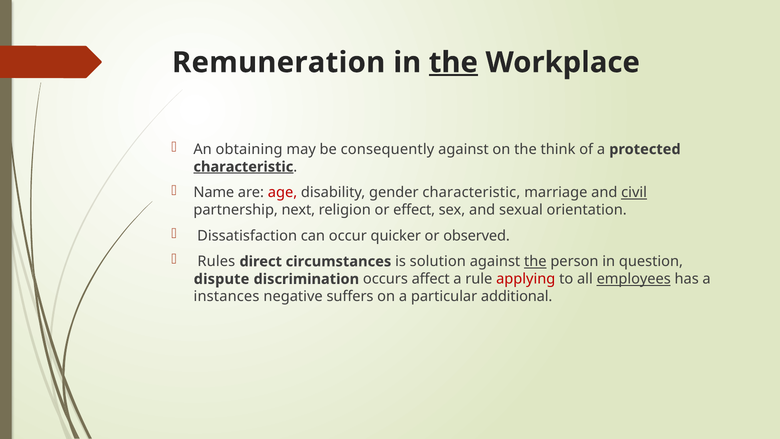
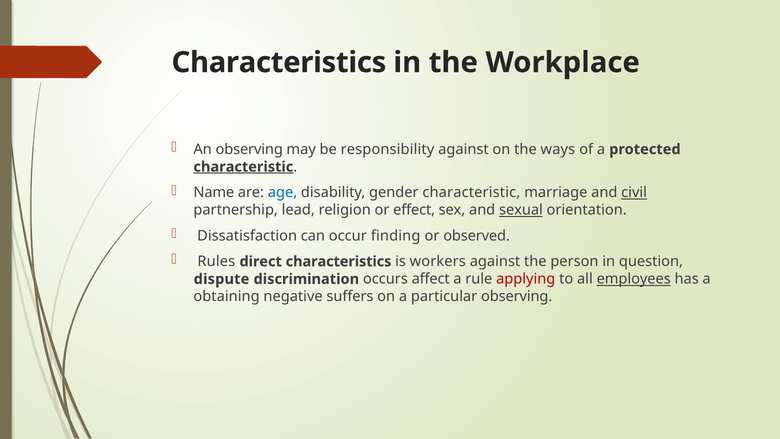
Remuneration: Remuneration -> Characteristics (279, 62)
the underline: present -> none (453, 62)
An obtaining: obtaining -> observing (249, 149)
consequently: consequently -> responsibility (387, 149)
think: think -> ways (558, 149)
age colour: red -> blue (282, 192)
next: next -> lead (298, 210)
sexual underline: none -> present (521, 210)
quicker: quicker -> finding (396, 236)
direct circumstances: circumstances -> characteristics (339, 261)
solution: solution -> workers (438, 261)
the underline: present -> none (535, 261)
instances: instances -> obtaining (227, 296)
particular additional: additional -> observing (517, 296)
